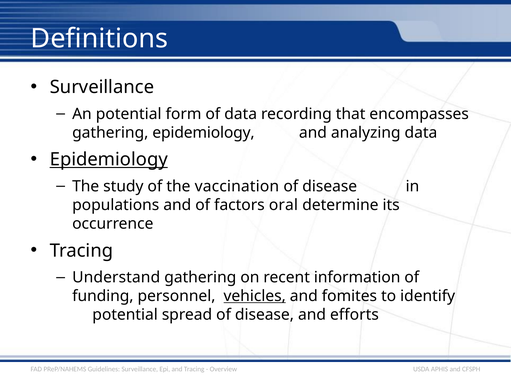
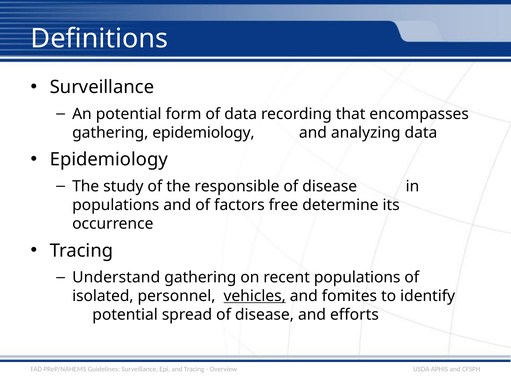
Epidemiology underline: present -> none (109, 160)
vaccination: vaccination -> responsible (237, 186)
oral: oral -> free (283, 205)
recent information: information -> populations (357, 277)
funding: funding -> isolated (103, 296)
